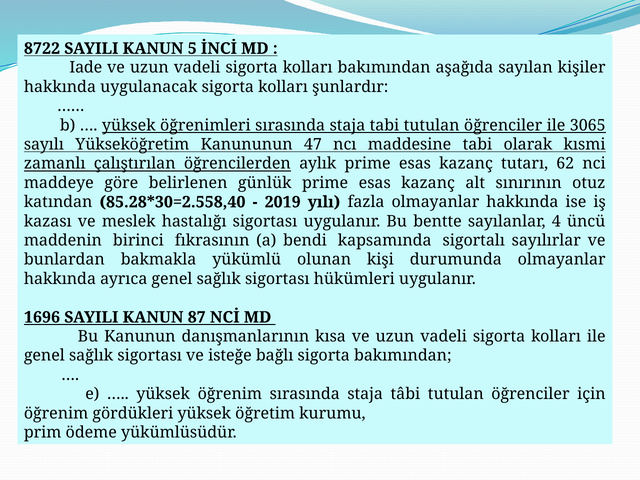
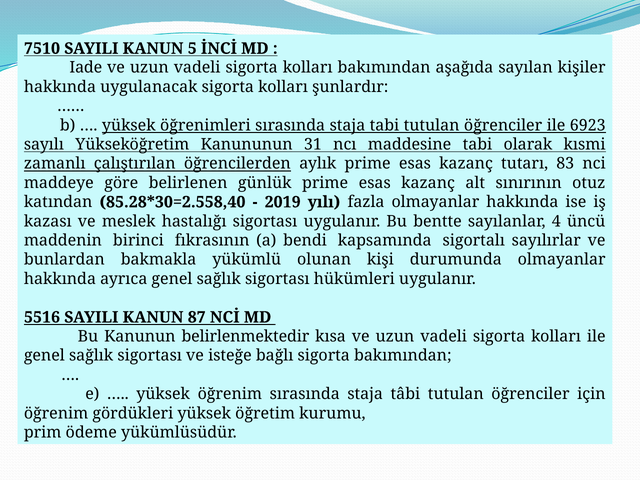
8722: 8722 -> 7510 (42, 48)
3065: 3065 -> 6923 (588, 125)
47: 47 -> 31 (313, 144)
62: 62 -> 83 (565, 164)
1696: 1696 -> 5516 (42, 317)
danışmanlarının: danışmanlarının -> belirlenmektedir (245, 336)
